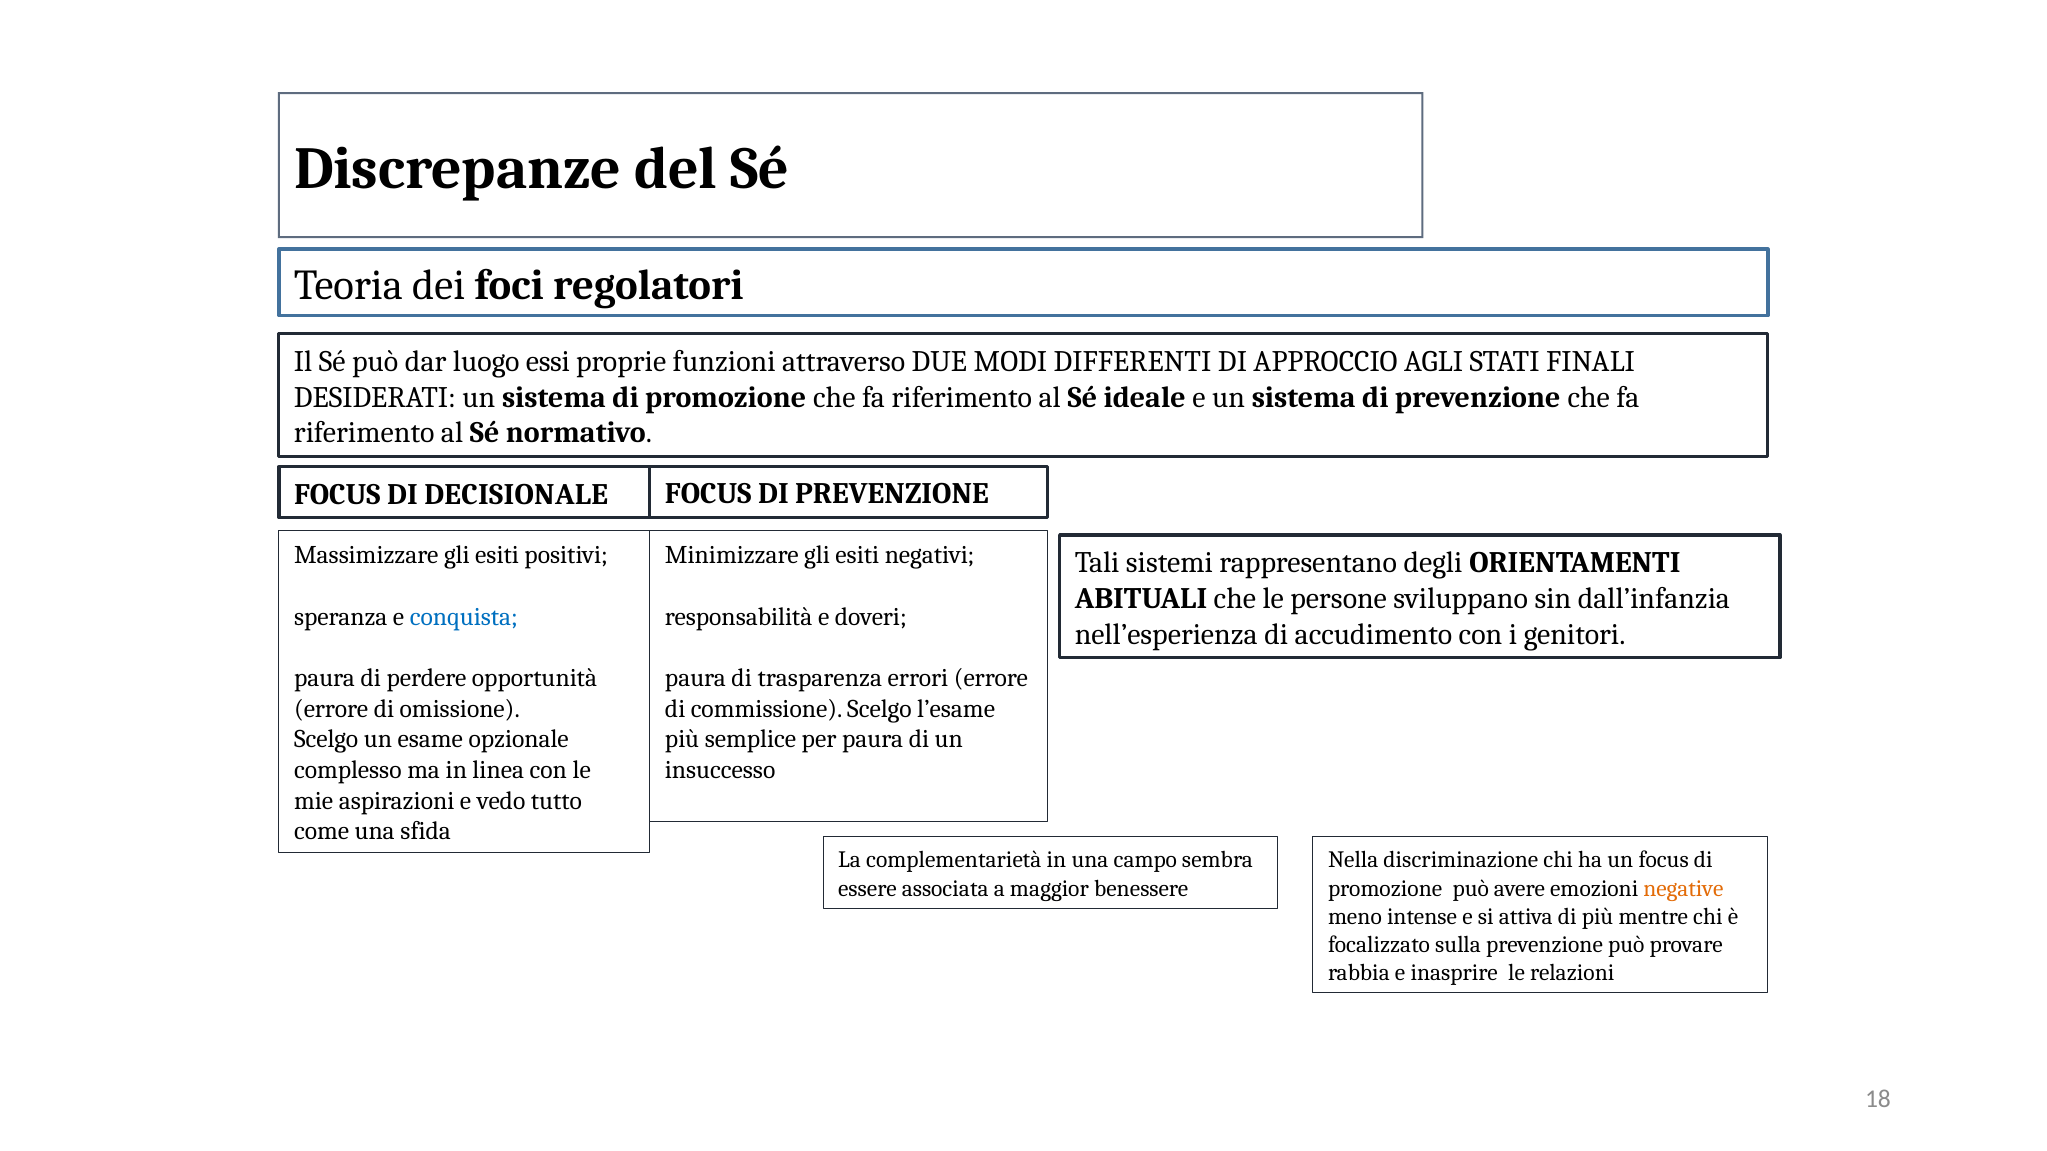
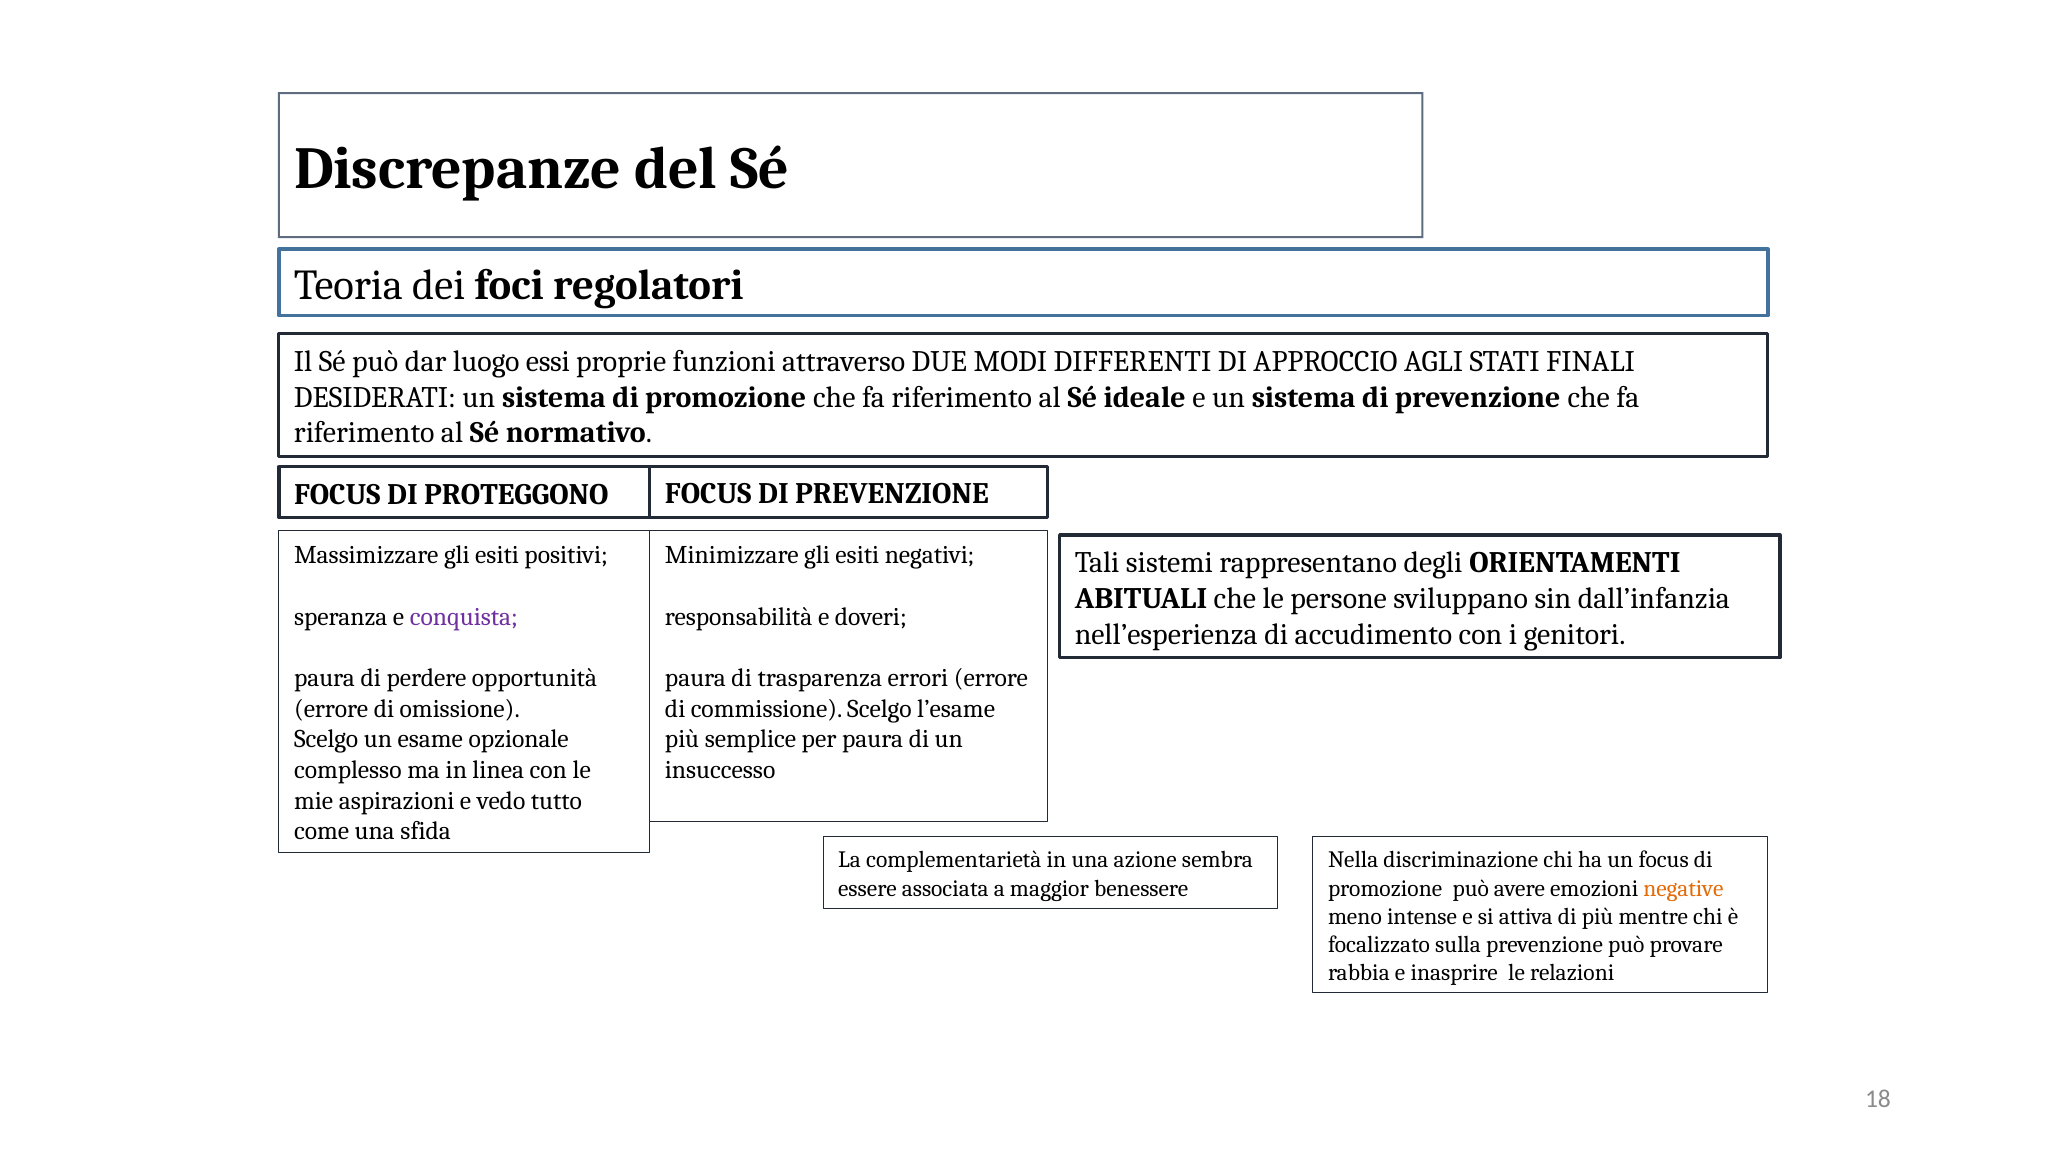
DECISIONALE: DECISIONALE -> PROTEGGONO (516, 494)
conquista colour: blue -> purple (464, 617)
campo: campo -> azione (1145, 861)
